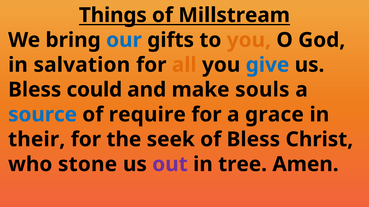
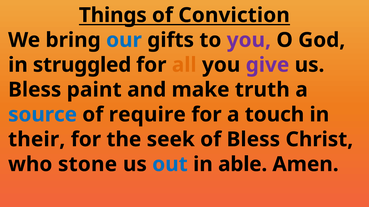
Millstream: Millstream -> Conviction (234, 15)
you colour: orange -> purple (249, 40)
salvation: salvation -> struggled (82, 65)
give colour: blue -> purple (267, 65)
could: could -> paint (94, 90)
souls: souls -> truth (262, 90)
grace: grace -> touch (275, 115)
out colour: purple -> blue (170, 165)
tree: tree -> able (243, 165)
